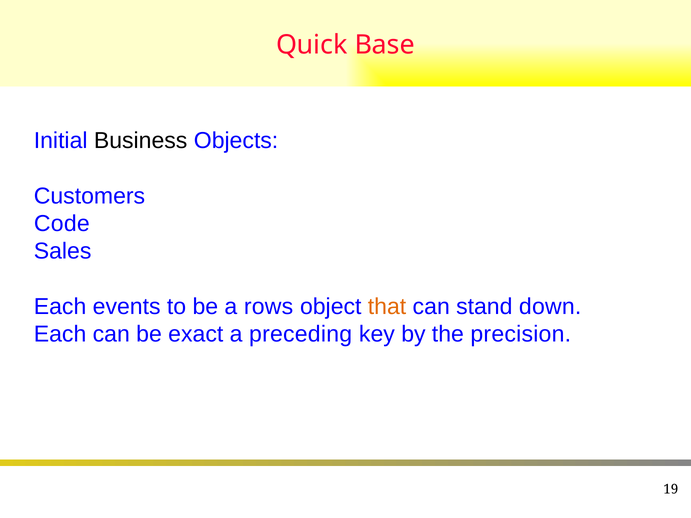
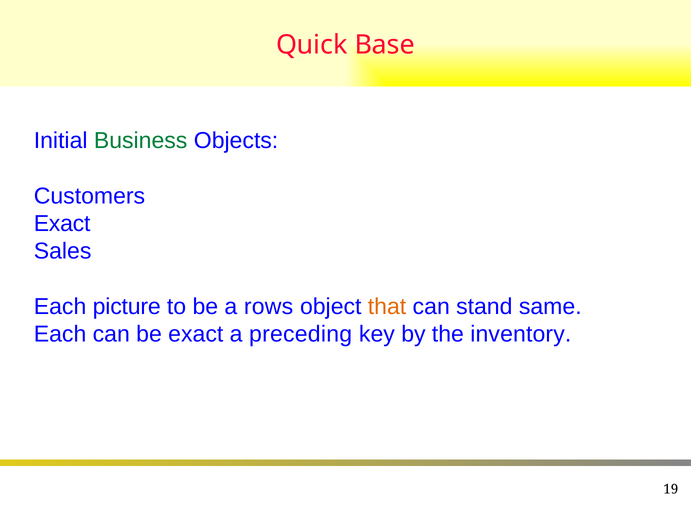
Business colour: black -> green (141, 141)
Code: Code -> Exact (62, 224)
events: events -> picture (127, 307)
down: down -> same (550, 307)
precision: precision -> inventory (521, 334)
